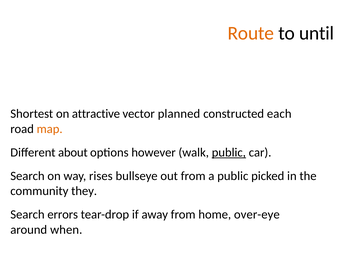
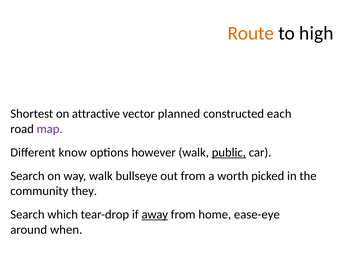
until: until -> high (316, 33)
map colour: orange -> purple (50, 129)
about: about -> know (73, 152)
way rises: rises -> walk (101, 176)
a public: public -> worth (233, 176)
errors: errors -> which (63, 214)
away underline: none -> present (155, 214)
over-eye: over-eye -> ease-eye (257, 214)
